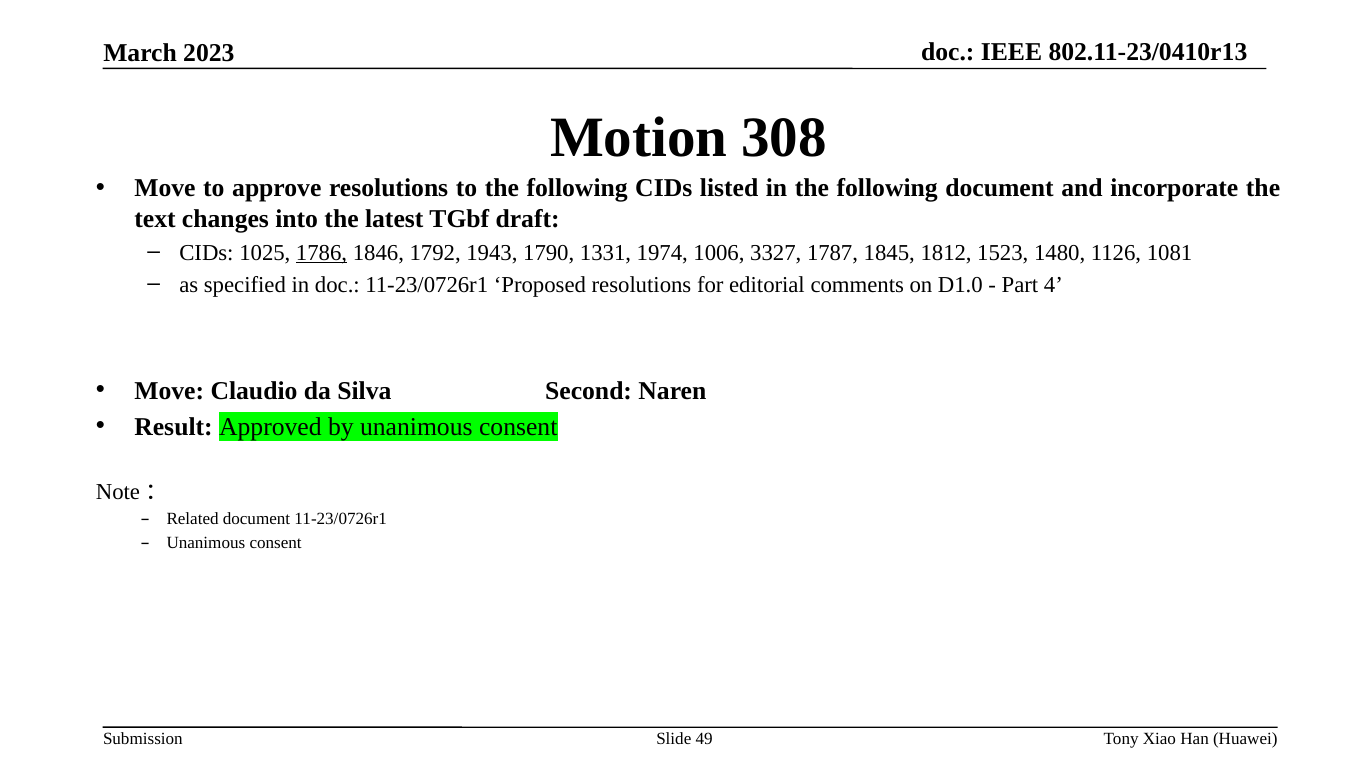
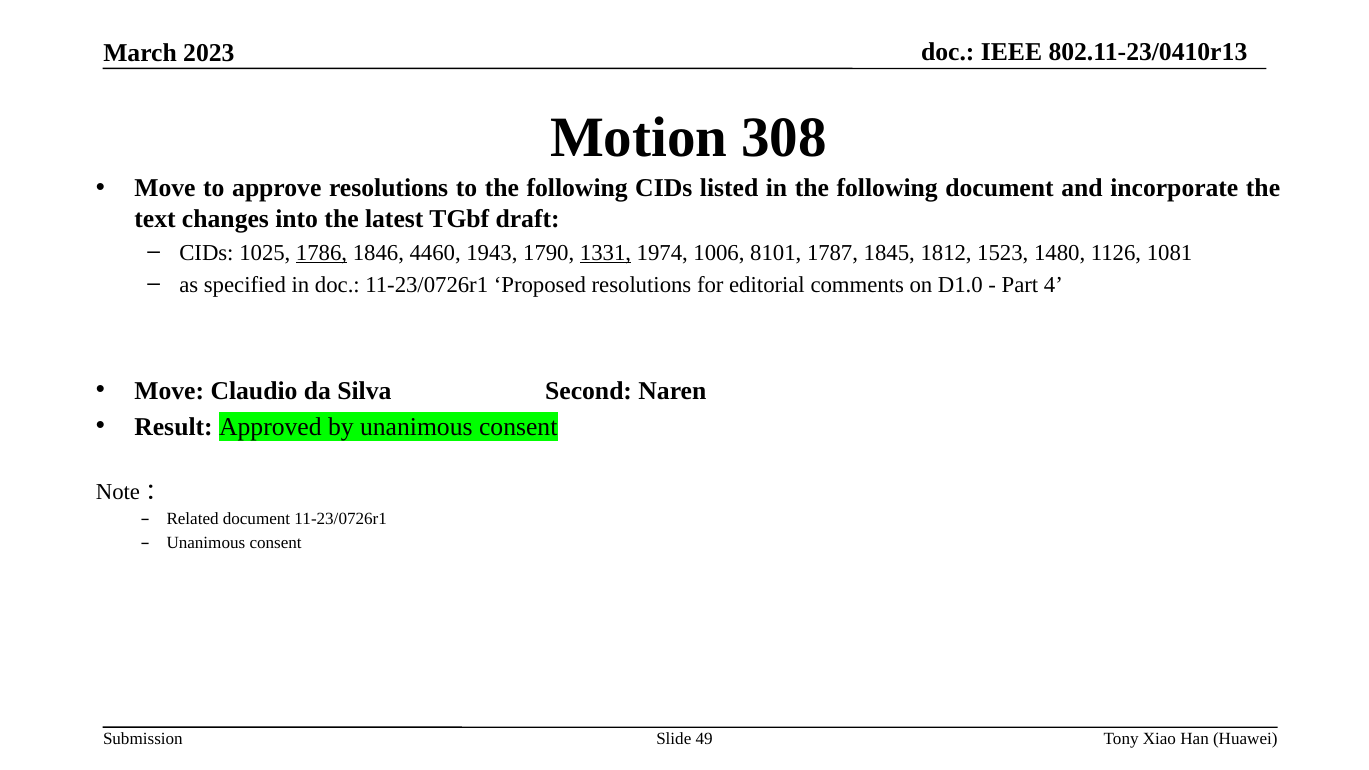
1792: 1792 -> 4460 (435, 253)
1331 underline: none -> present (605, 253)
3327: 3327 -> 8101 (776, 253)
